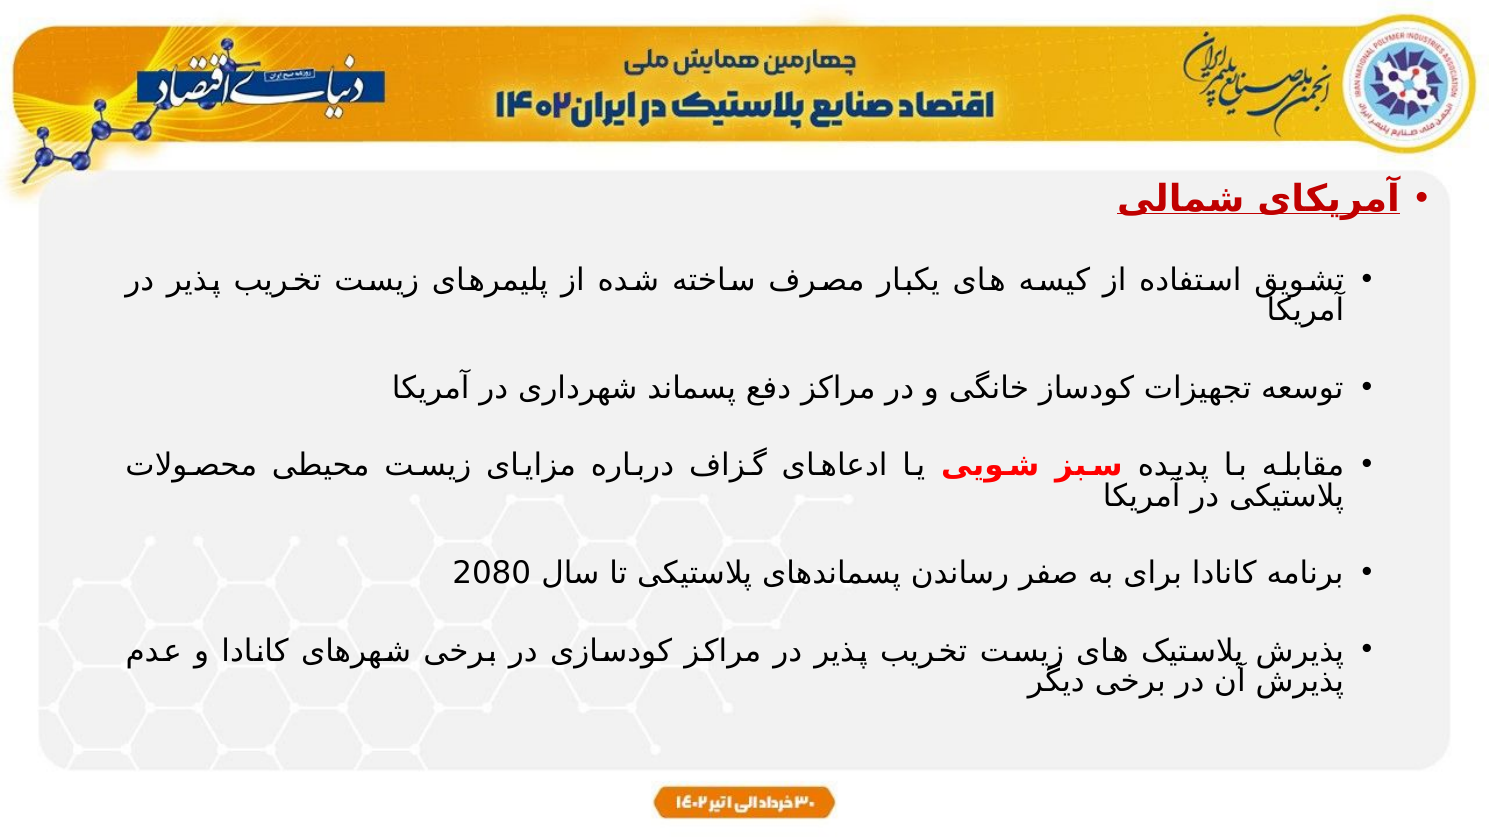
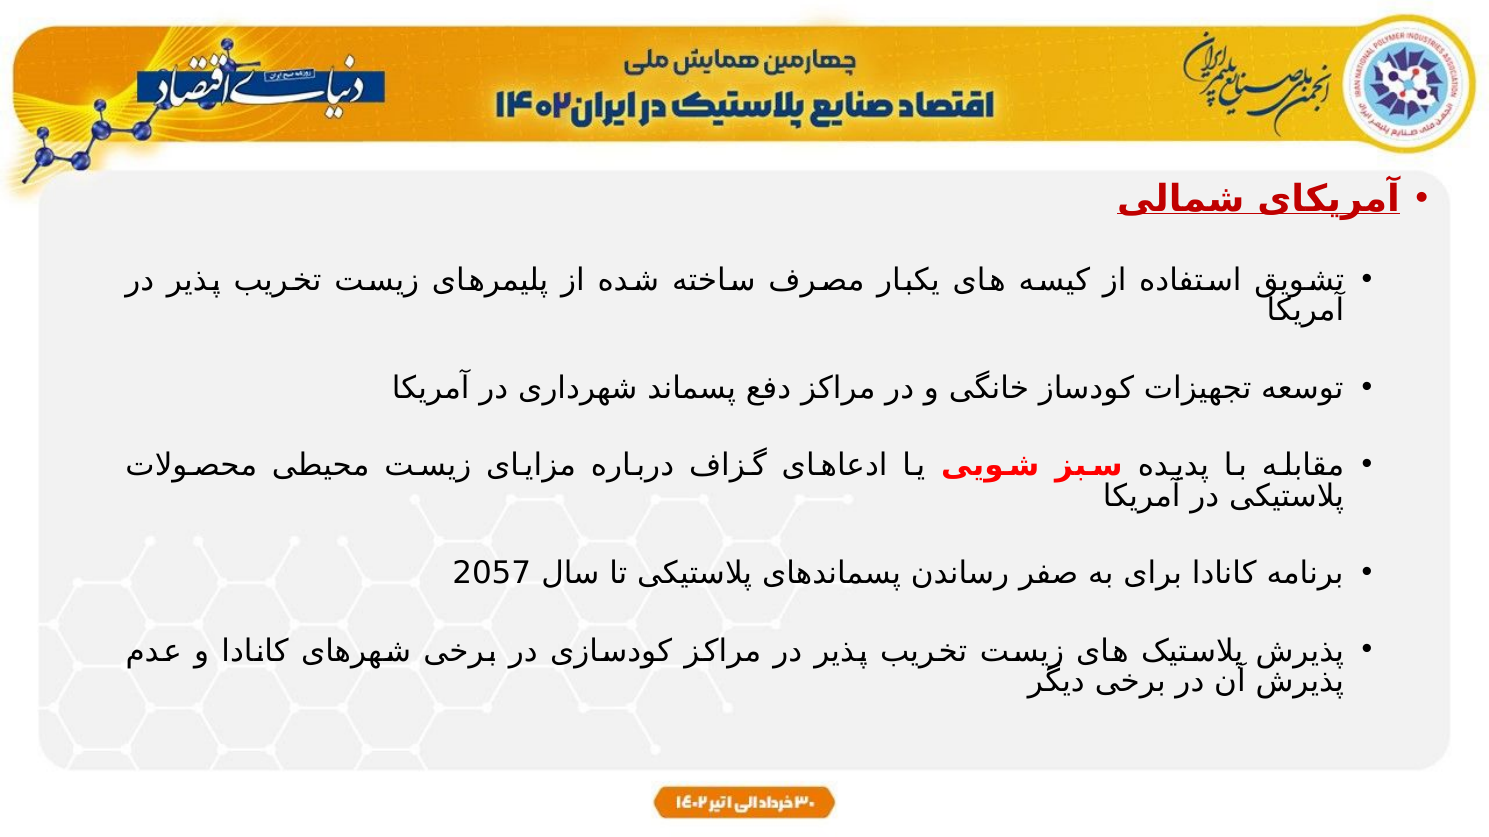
2080: 2080 -> 2057 (492, 574)
